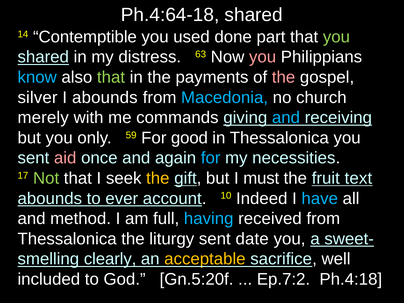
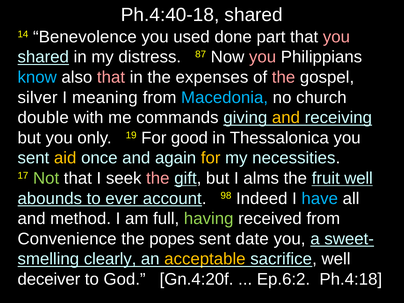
Ph.4:64-18: Ph.4:64-18 -> Ph.4:40-18 (170, 15)
Contemptible: Contemptible -> Benevolence (85, 37)
you colour: light green -> pink (336, 37)
63: 63 -> 87 (201, 54)
that colour: light green -> pink (111, 77)
payments: payments -> expenses (212, 77)
I abounds: abounds -> meaning (105, 97)
merely: merely -> double (43, 118)
and colour: light blue -> yellow (286, 118)
59: 59 -> 19 (131, 135)
aid colour: pink -> yellow (65, 158)
for colour: light blue -> yellow (211, 158)
the colour: yellow -> pink (158, 178)
must: must -> alms (261, 178)
fruit text: text -> well (359, 178)
10: 10 -> 98 (226, 196)
having colour: light blue -> light green (209, 219)
Thessalonica: Thessalonica -> Convenience (67, 239)
liturgy: liturgy -> popes (172, 239)
included: included -> deceiver (49, 279)
Gn.5:20f: Gn.5:20f -> Gn.4:20f (197, 279)
Ep.7:2: Ep.7:2 -> Ep.6:2 (283, 279)
